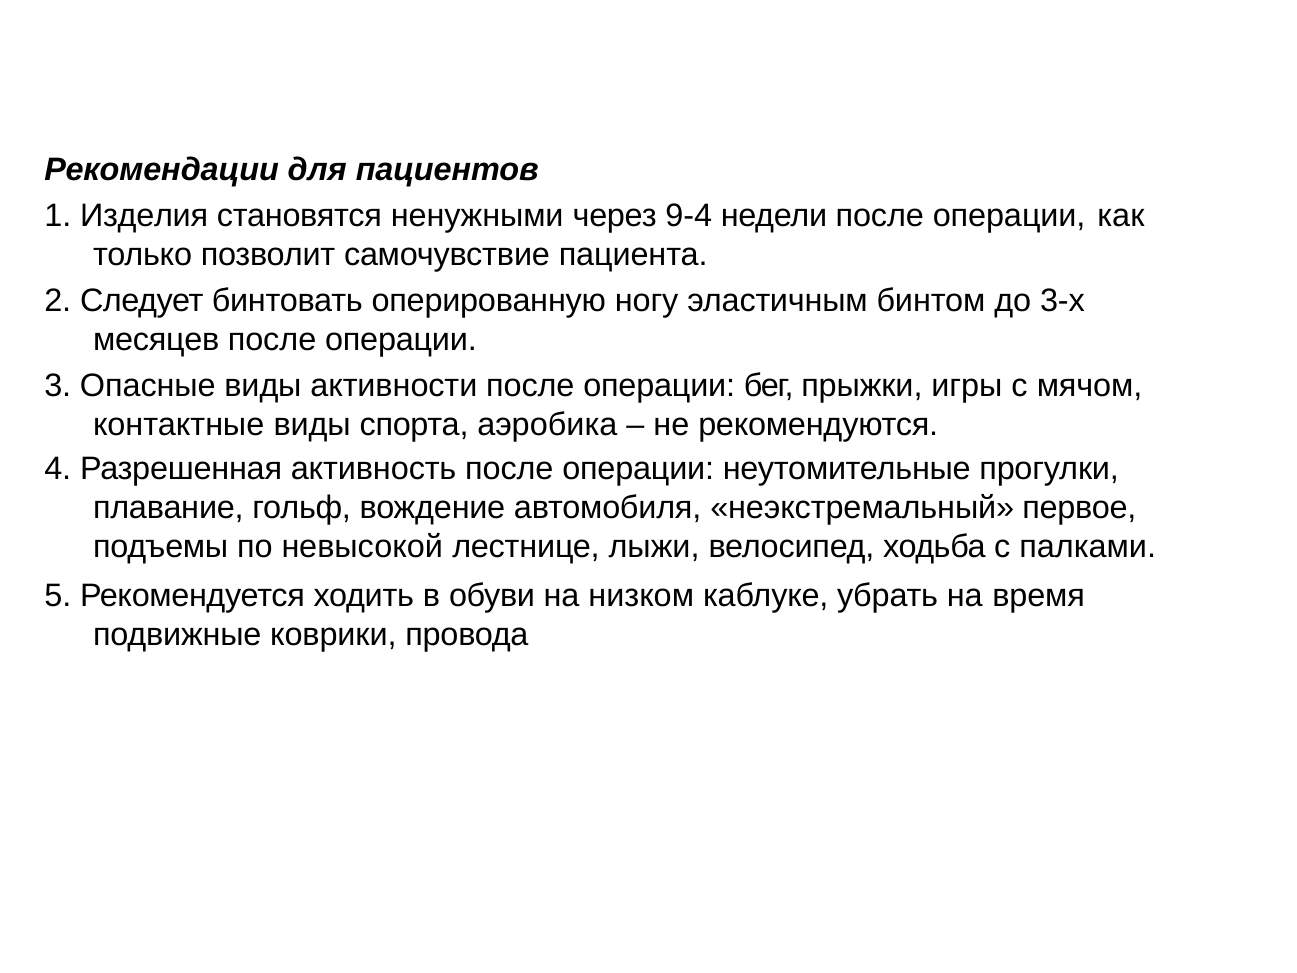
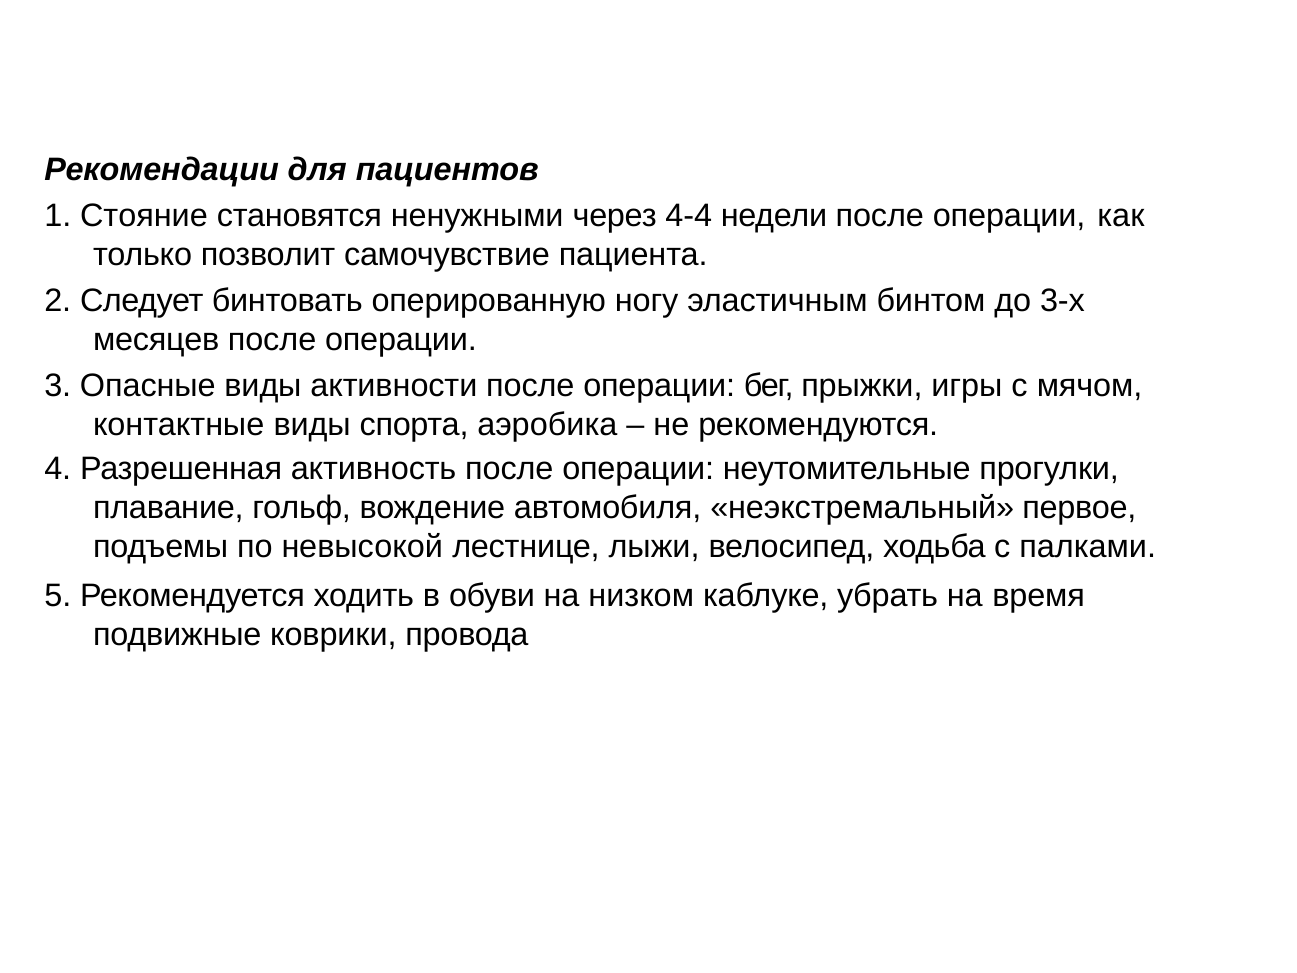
Изделия: Изделия -> Стояние (144, 216)
9-4: 9-4 -> 4-4 (689, 216)
